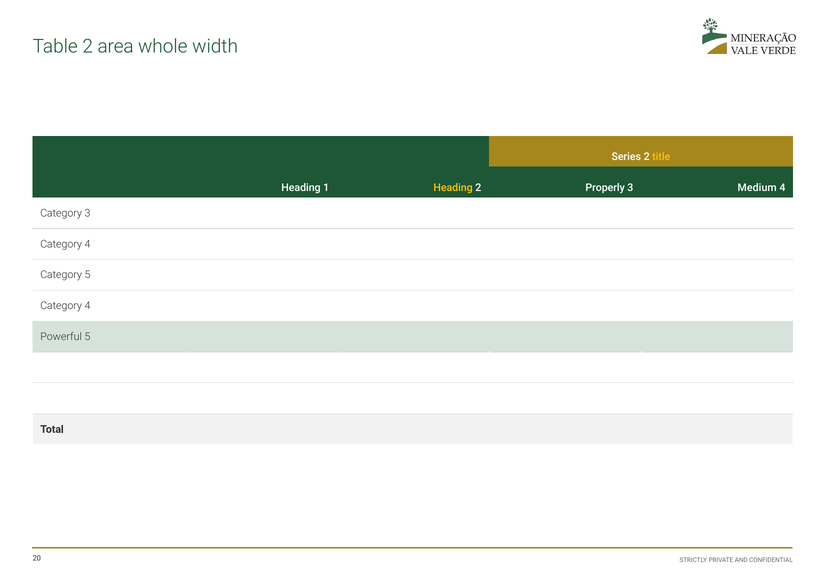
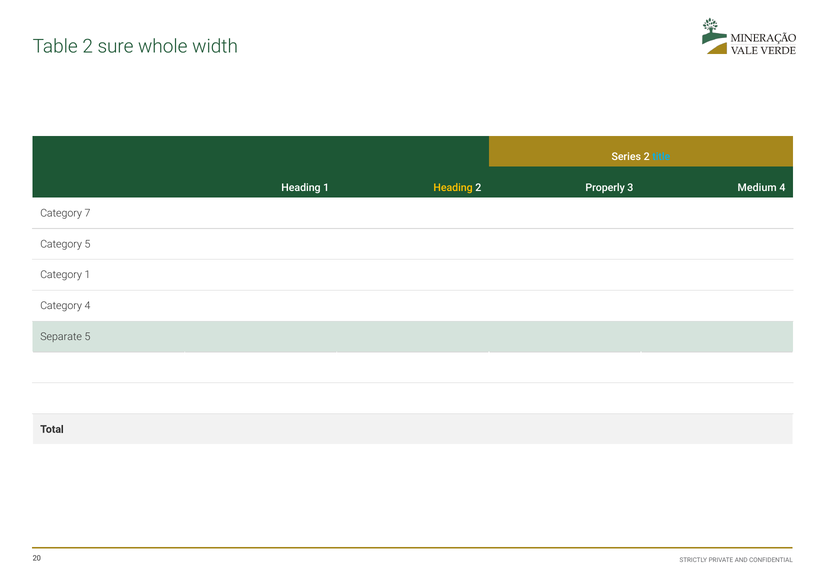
area: area -> sure (116, 47)
title colour: yellow -> light blue (661, 157)
Category 3: 3 -> 7 (87, 213)
4: 4 -> 5 (87, 244)
Category 5: 5 -> 1 (87, 275)
Powerful: Powerful -> Separate (61, 337)
